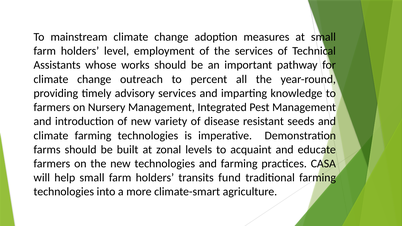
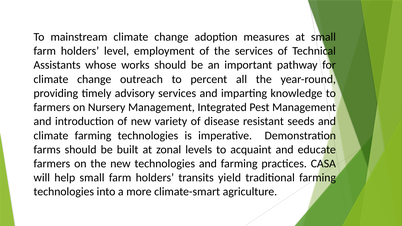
fund: fund -> yield (230, 178)
